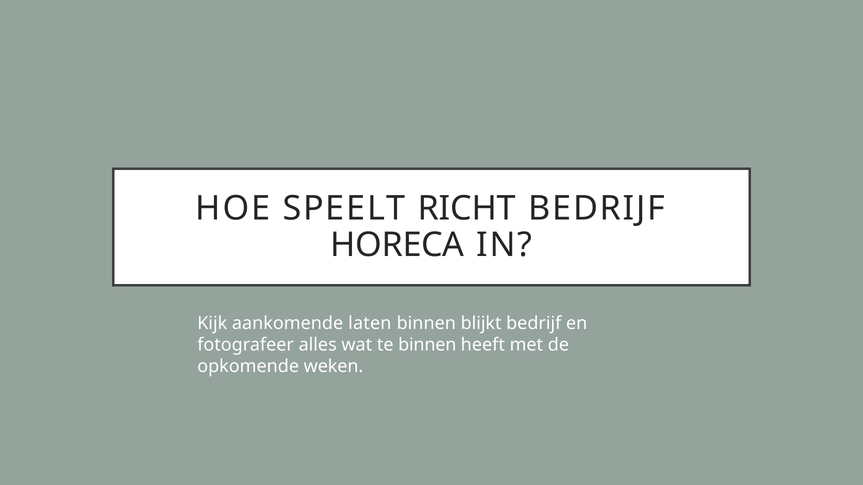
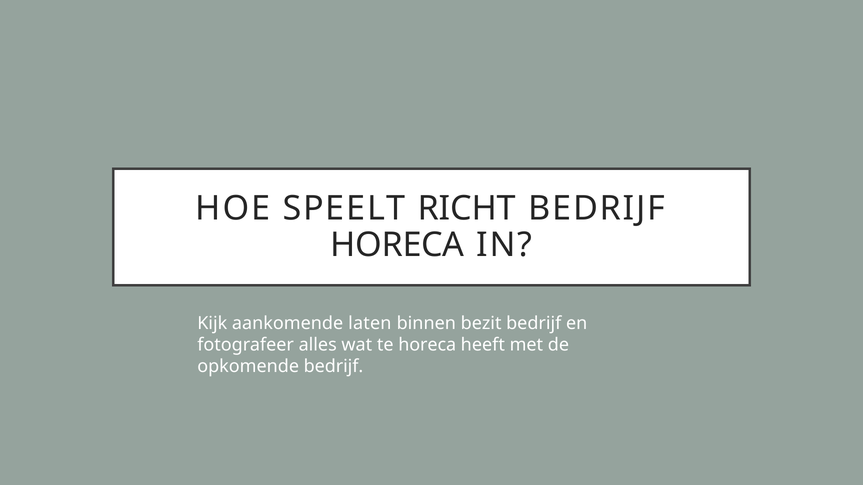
blijkt: blijkt -> bezit (481, 323)
te binnen: binnen -> horeca (427, 345)
opkomende weken: weken -> bedrijf (333, 367)
